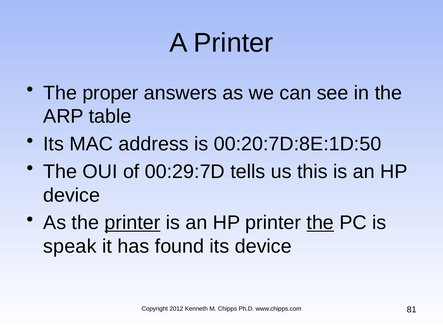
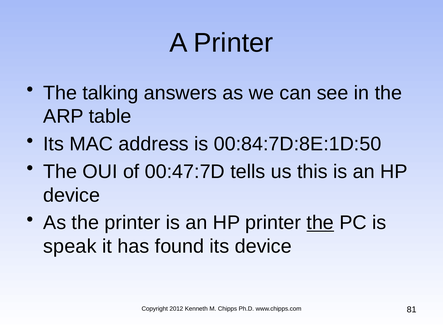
proper: proper -> talking (111, 93)
00:20:7D:8E:1D:50: 00:20:7D:8E:1D:50 -> 00:84:7D:8E:1D:50 (298, 144)
00:29:7D: 00:29:7D -> 00:47:7D (185, 172)
printer underline: present -> none (132, 223)
